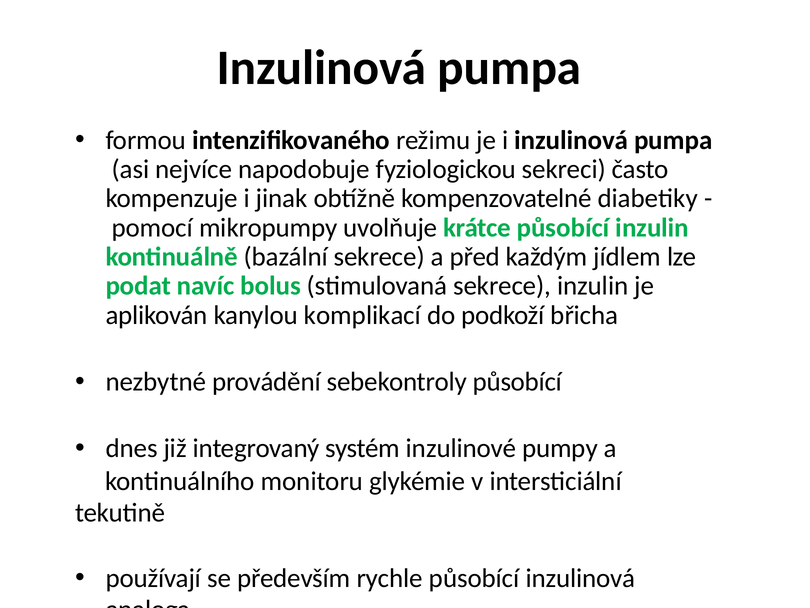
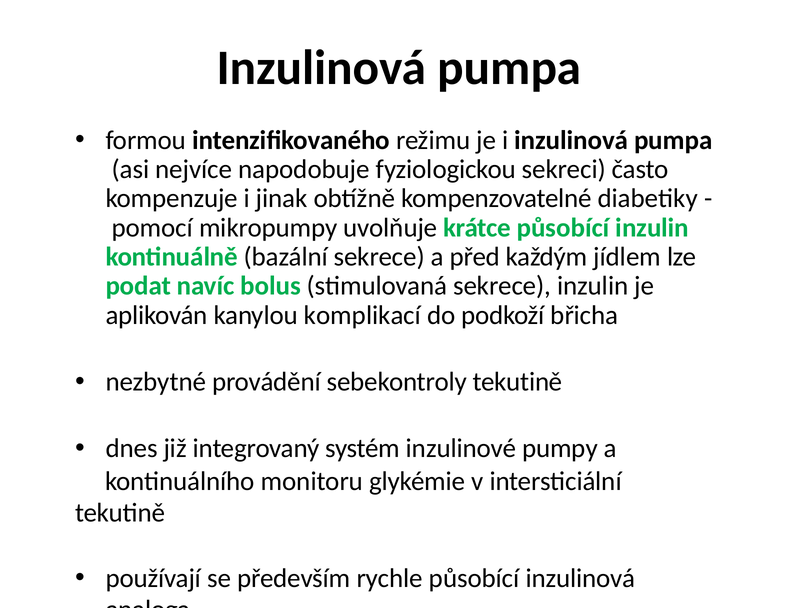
sebekontroly působící: působící -> tekutině (517, 381)
